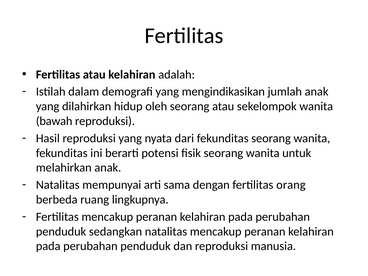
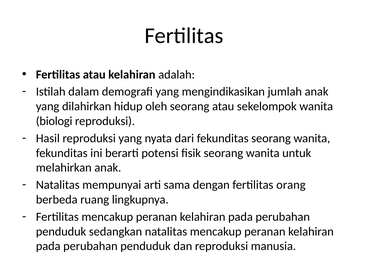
bawah: bawah -> biologi (54, 121)
